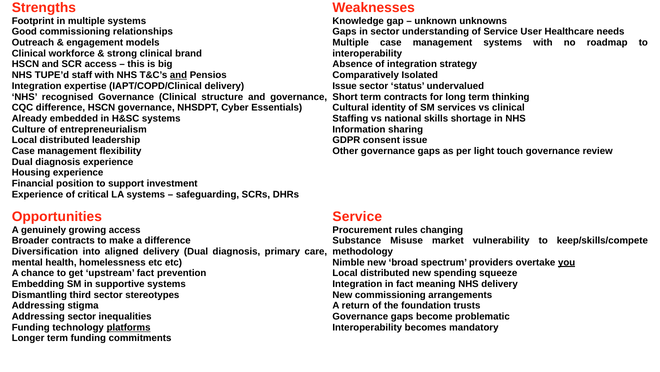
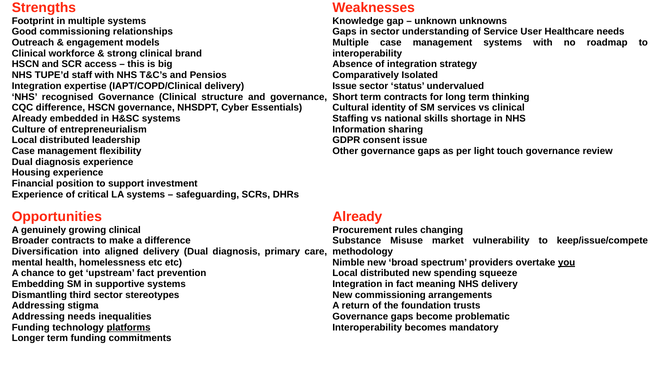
and underline: present -> none (178, 75)
Service: Service -> Already (357, 216)
growing access: access -> clinical (125, 229)
keep/skills/compete: keep/skills/compete -> keep/issue/compete (602, 240)
Addressing sector: sector -> needs (82, 316)
